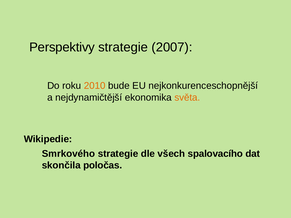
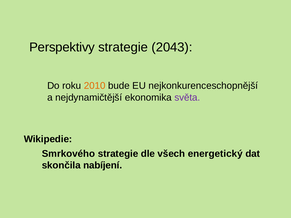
2007: 2007 -> 2043 (172, 47)
světa colour: orange -> purple (187, 98)
spalovacího: spalovacího -> energetický (215, 154)
poločas: poločas -> nabíjení (103, 166)
